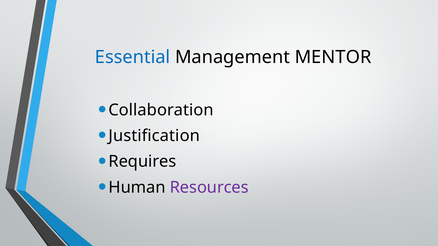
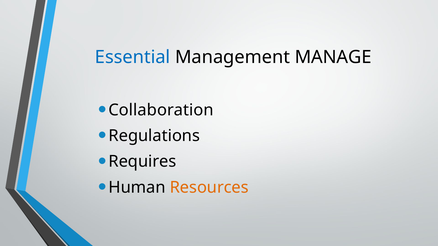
MENTOR: MENTOR -> MANAGE (333, 57)
Justification: Justification -> Regulations (154, 136)
Resources colour: purple -> orange (209, 188)
